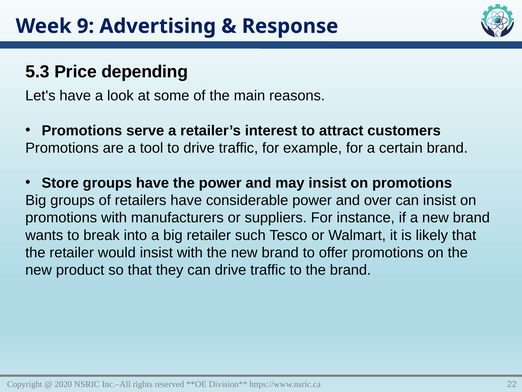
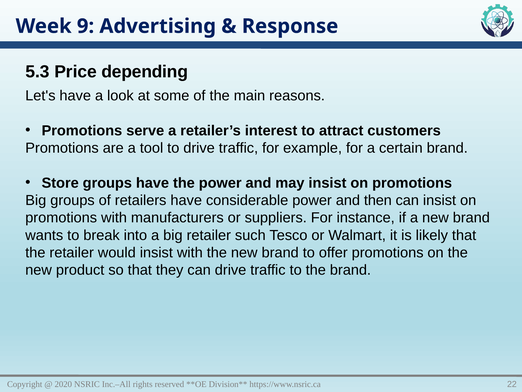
over: over -> then (378, 200)
